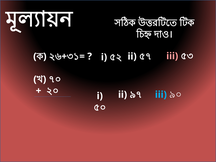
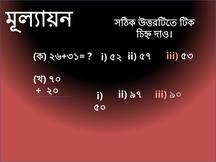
iii colour: light blue -> pink (161, 95)
